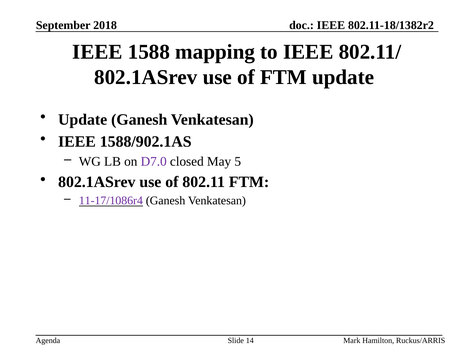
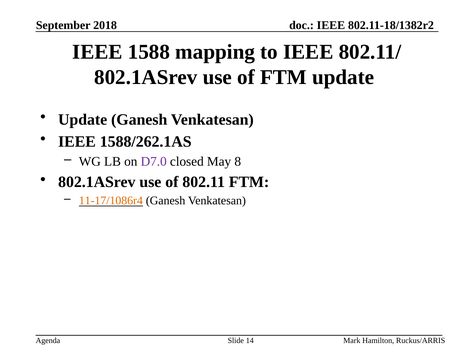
1588/902.1AS: 1588/902.1AS -> 1588/262.1AS (146, 142)
5: 5 -> 8 (238, 162)
11-17/1086r4 colour: purple -> orange (111, 201)
